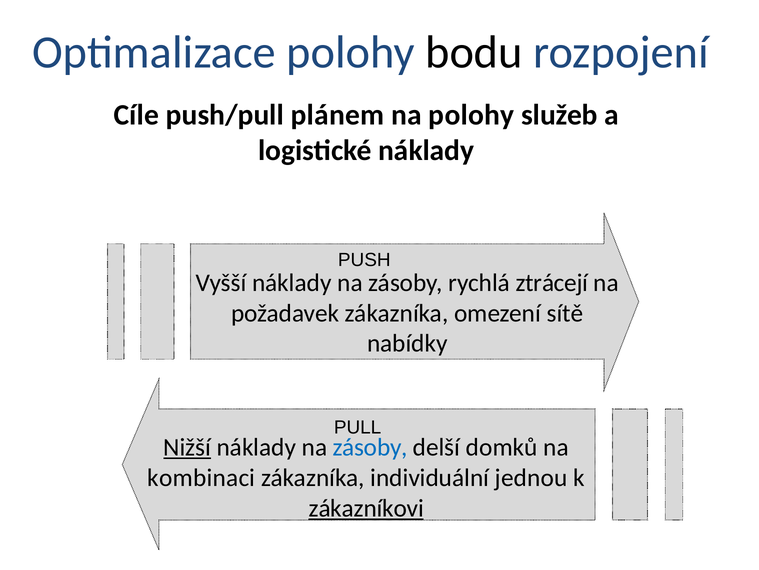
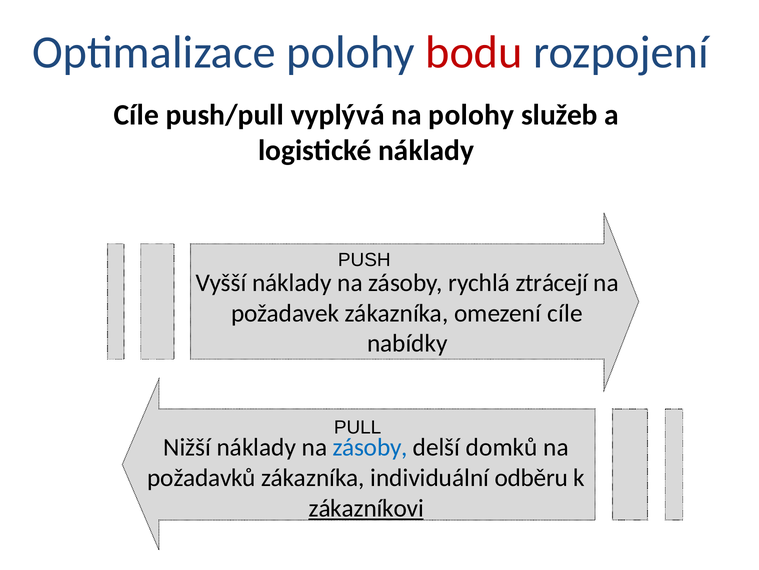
bodu colour: black -> red (474, 52)
plánem: plánem -> vyplývá (338, 115)
omezení sítě: sítě -> cíle (565, 313)
Nižší underline: present -> none (187, 447)
kombinaci: kombinaci -> požadavků (202, 477)
jednou: jednou -> odběru (531, 477)
